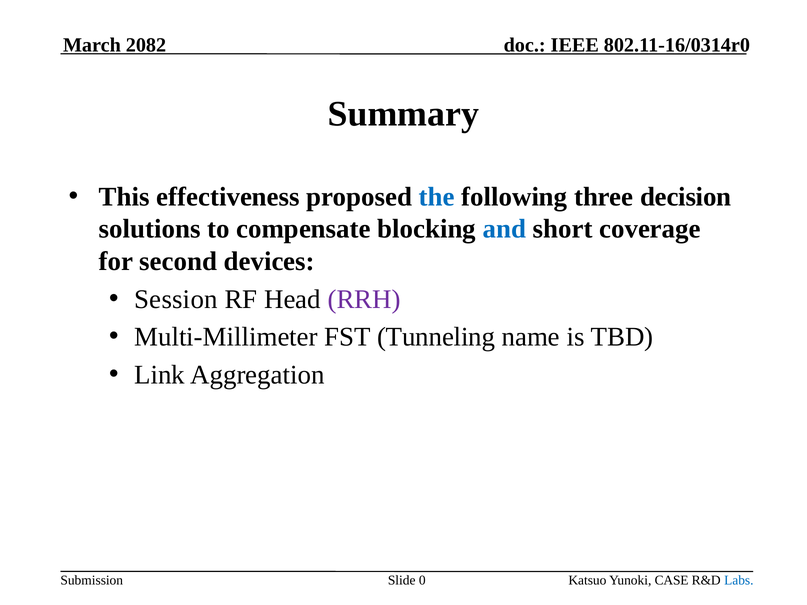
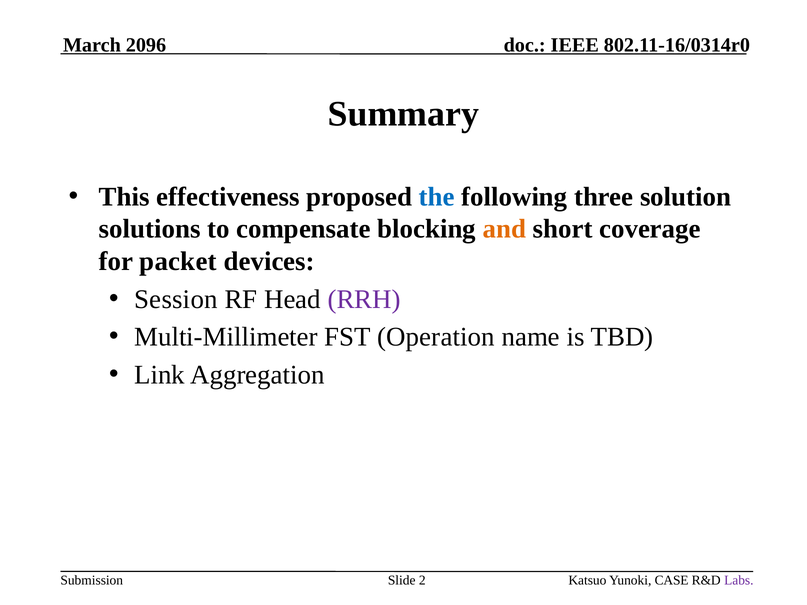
2082: 2082 -> 2096 (146, 45)
decision: decision -> solution (686, 197)
and colour: blue -> orange (504, 229)
second: second -> packet (178, 261)
Tunneling: Tunneling -> Operation (436, 337)
0: 0 -> 2 (422, 580)
Labs colour: blue -> purple (739, 580)
